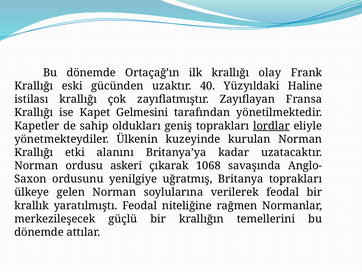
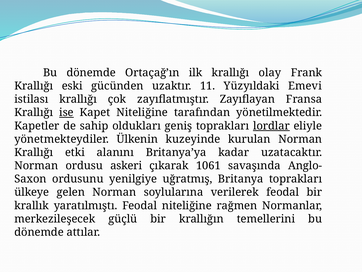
40: 40 -> 11 (208, 86)
Haline: Haline -> Emevi (305, 86)
ise underline: none -> present (66, 112)
Kapet Gelmesini: Gelmesini -> Niteliğine (142, 112)
1068: 1068 -> 1061 (208, 165)
